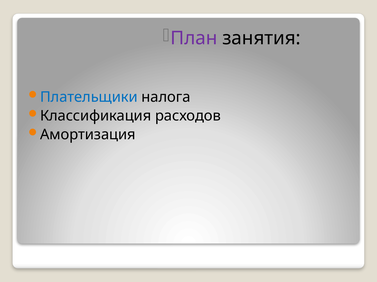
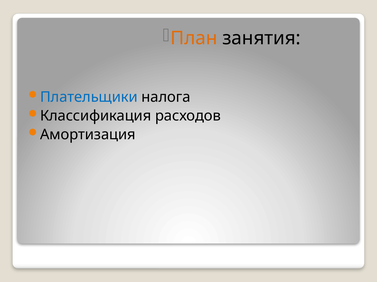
План colour: purple -> orange (194, 38)
